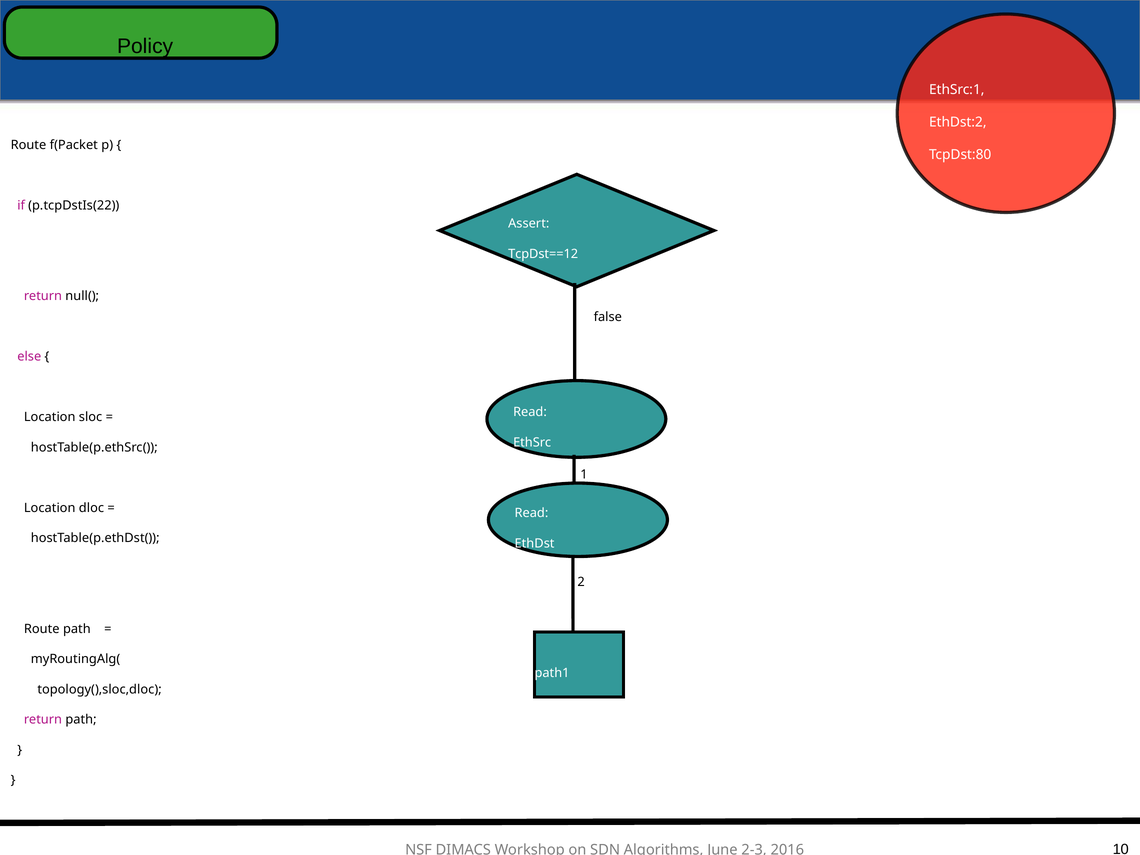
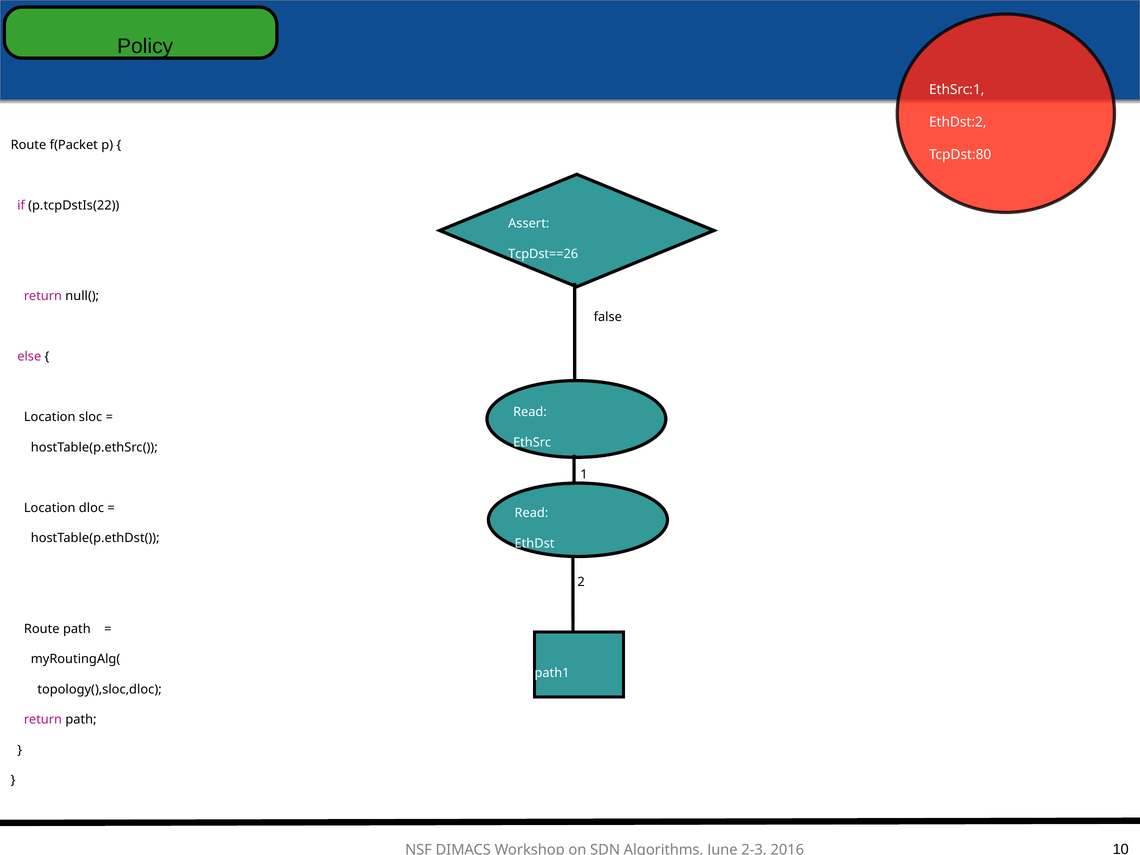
TcpDst==12: TcpDst==12 -> TcpDst==26 (543, 254)
